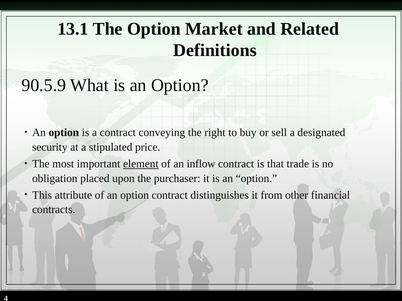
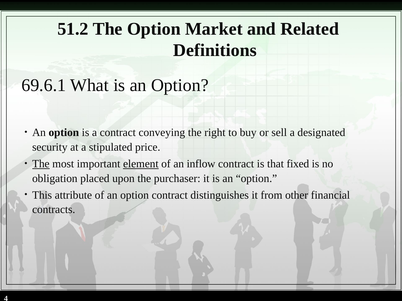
13.1: 13.1 -> 51.2 (73, 29)
90.5.9: 90.5.9 -> 69.6.1 (44, 86)
The underline: none -> present (41, 164)
trade: trade -> fixed (298, 164)
